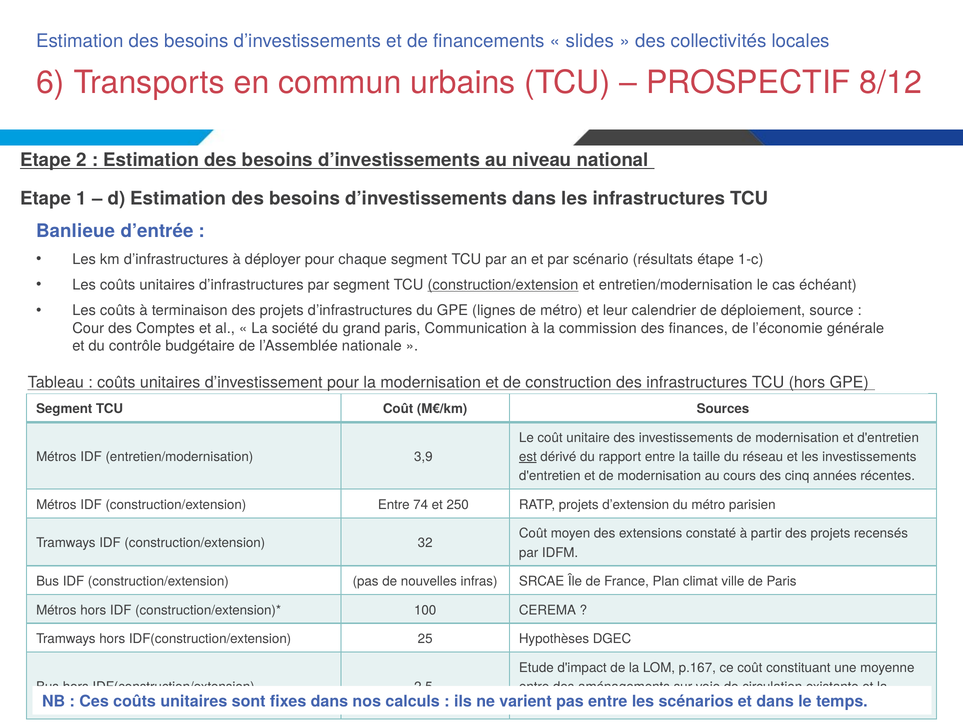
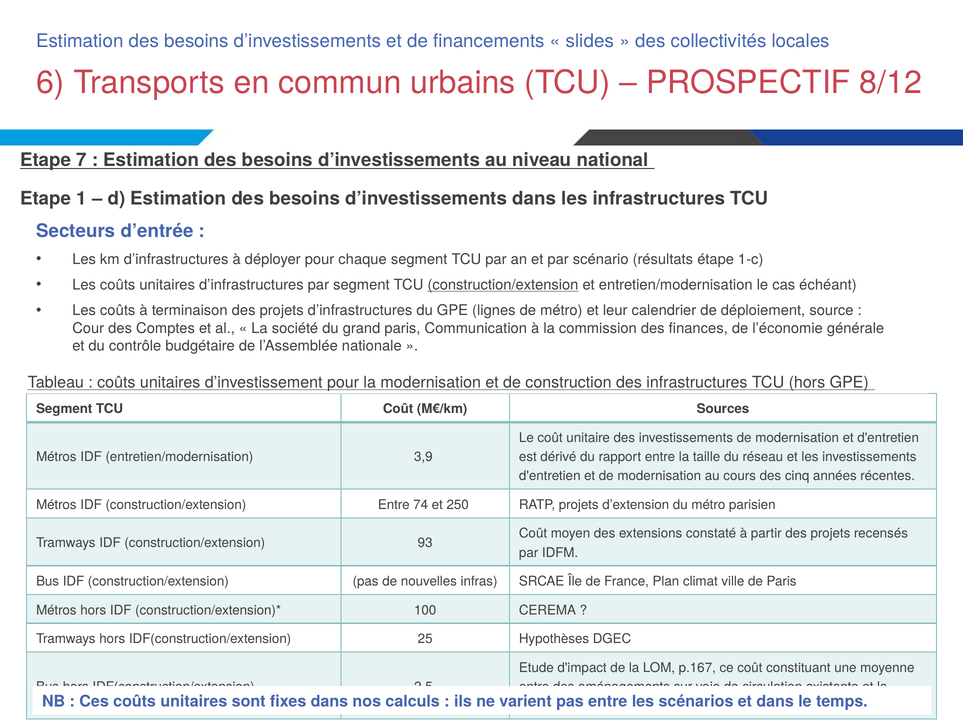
2: 2 -> 7 (82, 160)
Banlieue: Banlieue -> Secteurs (76, 231)
est underline: present -> none (528, 457)
32: 32 -> 93 (425, 543)
